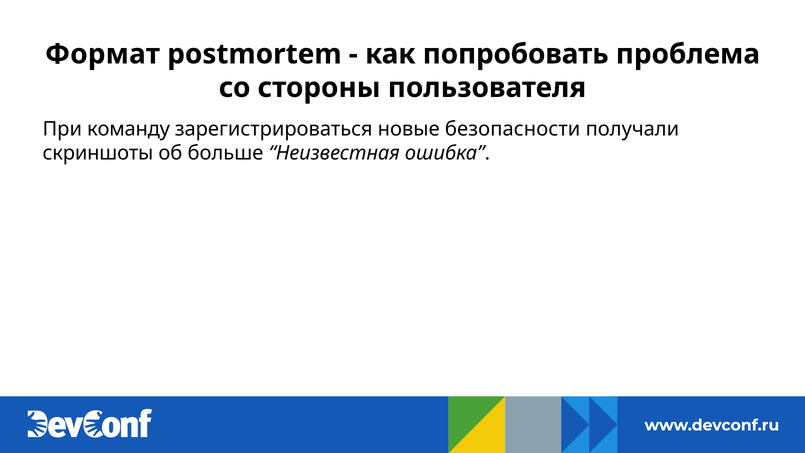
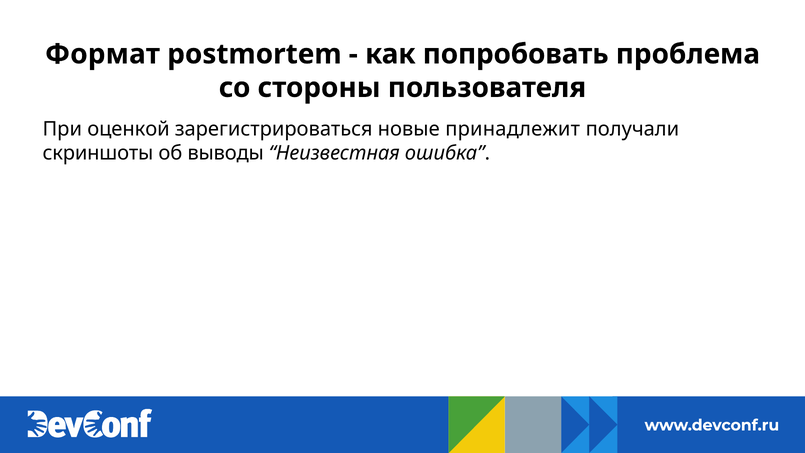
команду: команду -> оценкой (128, 129)
безопасности: безопасности -> принадлежит (513, 129)
больше: больше -> выводы (226, 153)
